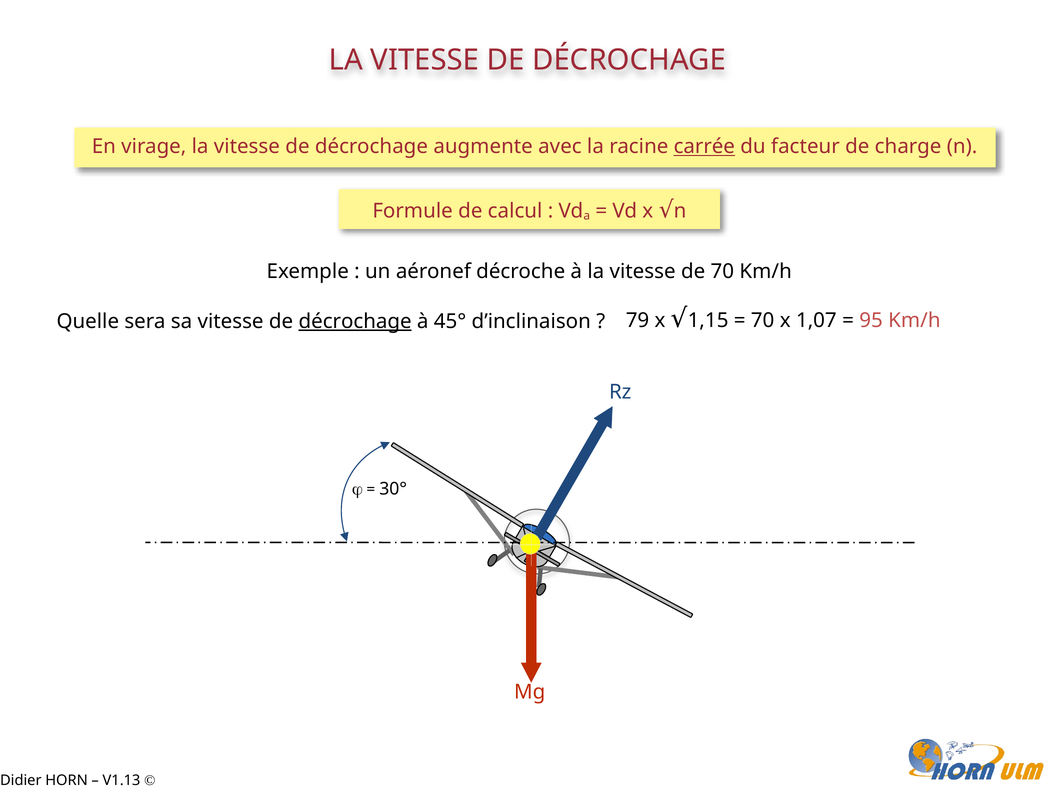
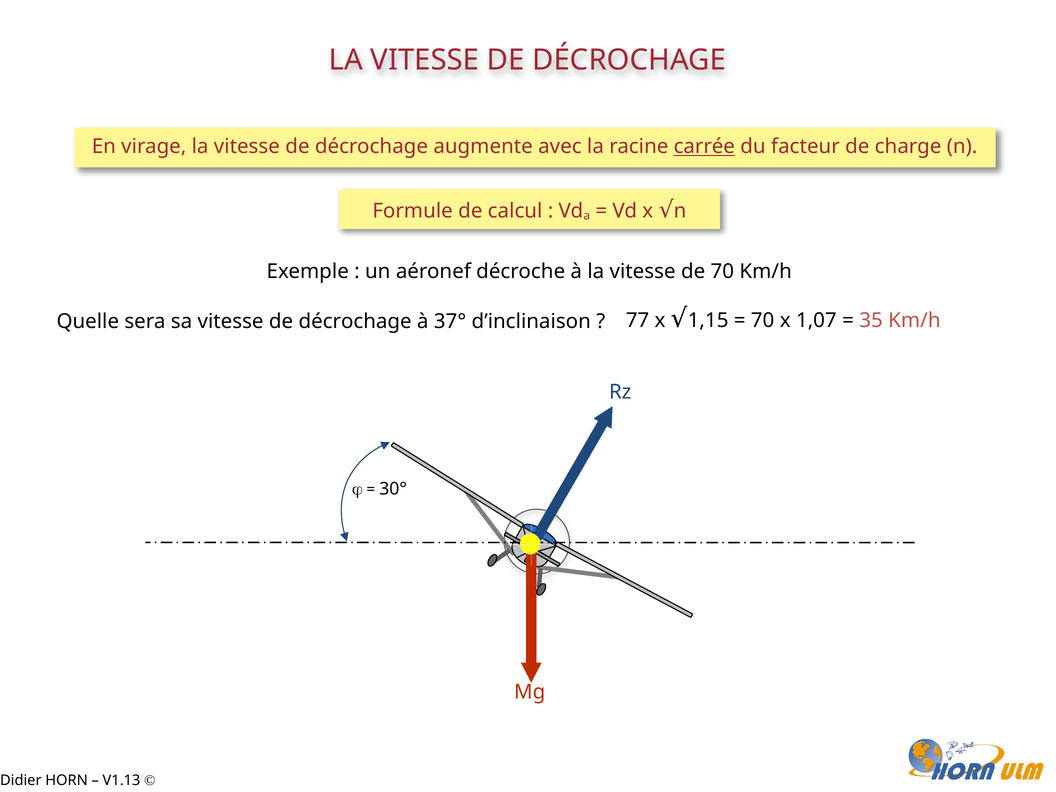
79: 79 -> 77 (637, 320)
95: 95 -> 35 (871, 320)
décrochage underline: present -> none (355, 321)
45°: 45° -> 37° (450, 321)
